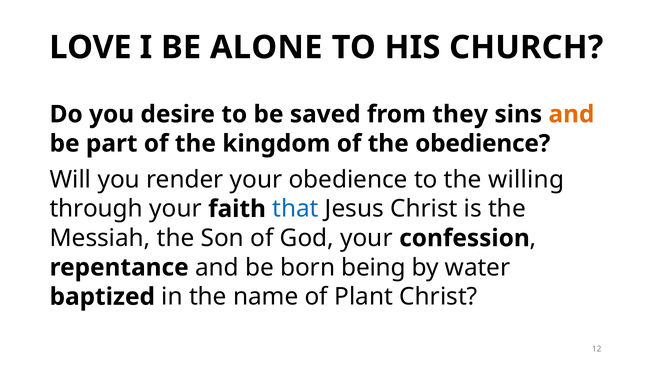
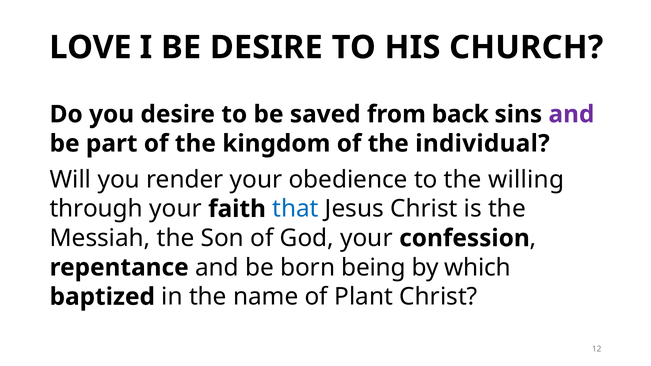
BE ALONE: ALONE -> DESIRE (266, 47)
they: they -> back (460, 114)
and colour: orange -> purple (571, 114)
the obedience: obedience -> individual (483, 144)
water: water -> which (478, 268)
